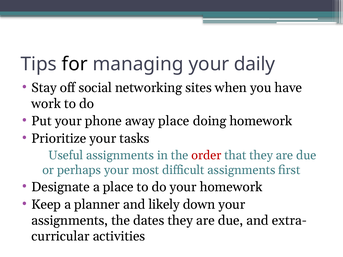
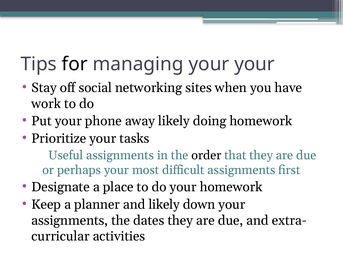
your daily: daily -> your (254, 64)
away place: place -> likely (174, 121)
order colour: red -> black (206, 155)
